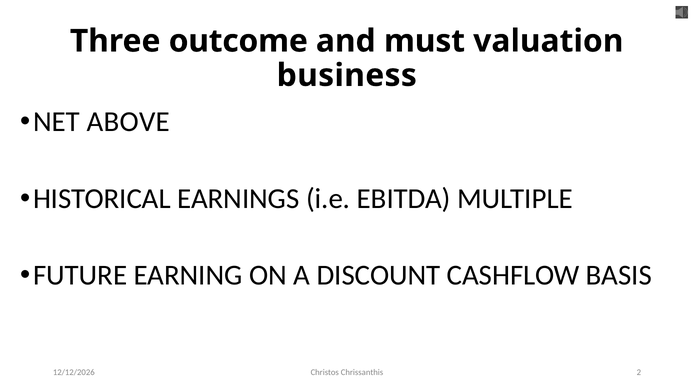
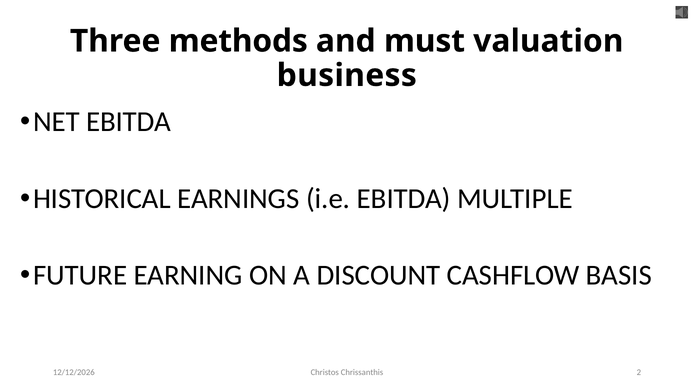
outcome: outcome -> methods (238, 41)
NET ABOVE: ABOVE -> EBITDA (129, 122)
